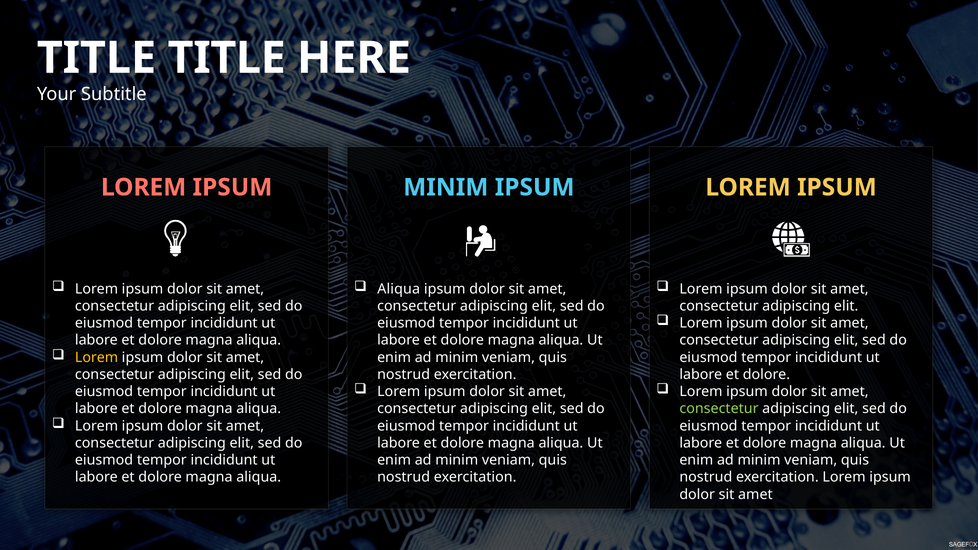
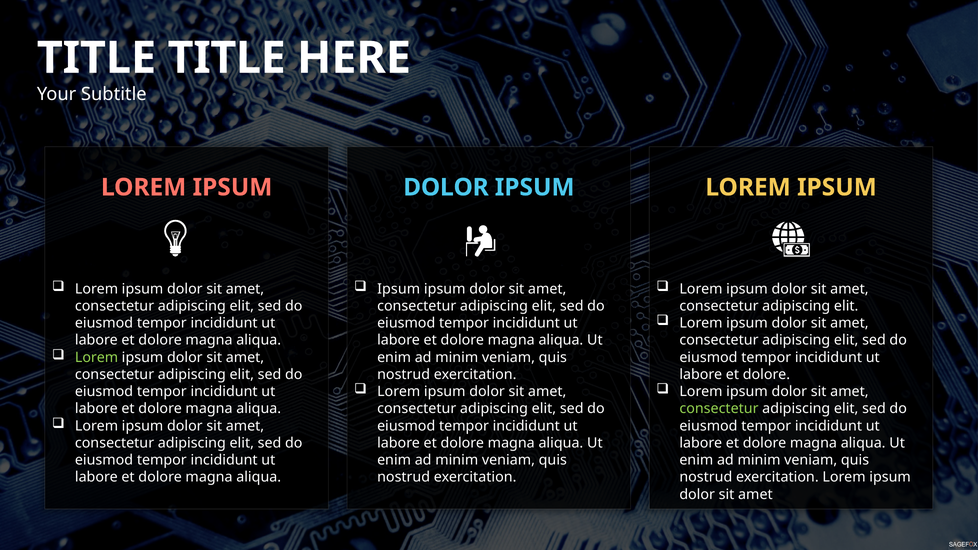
MINIM: MINIM -> DOLOR (446, 187)
Aliqua: Aliqua -> Ipsum (399, 289)
Lorem colour: yellow -> light green (97, 357)
